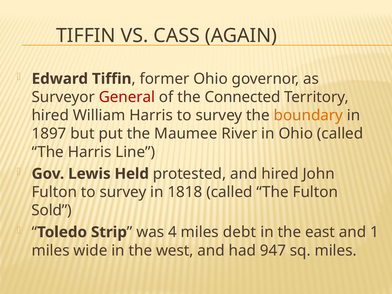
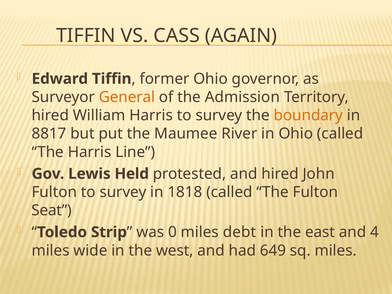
General colour: red -> orange (127, 97)
Connected: Connected -> Admission (242, 97)
1897: 1897 -> 8817 (49, 134)
Sold: Sold -> Seat (52, 210)
4: 4 -> 0 (172, 232)
1: 1 -> 4 (375, 232)
947: 947 -> 649 (273, 250)
